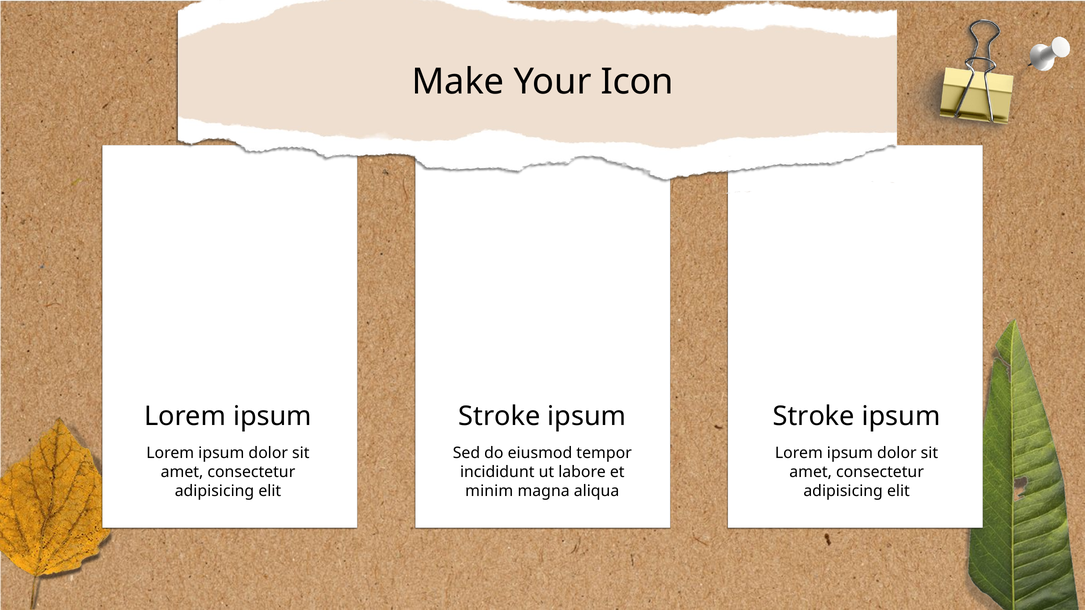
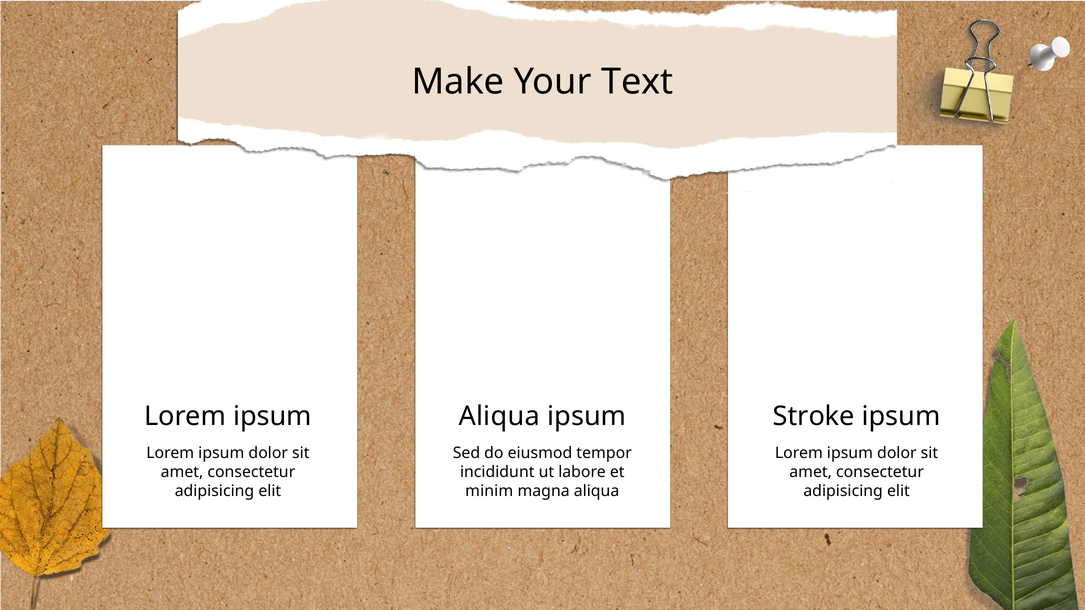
Icon: Icon -> Text (637, 82)
Stroke: Stroke -> Aliqua (499, 416)
